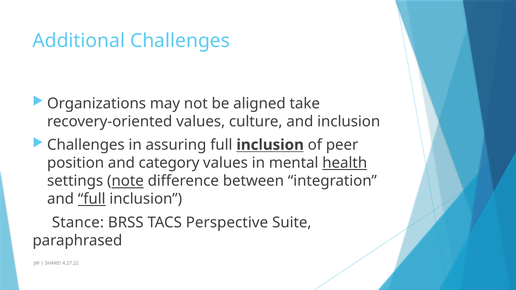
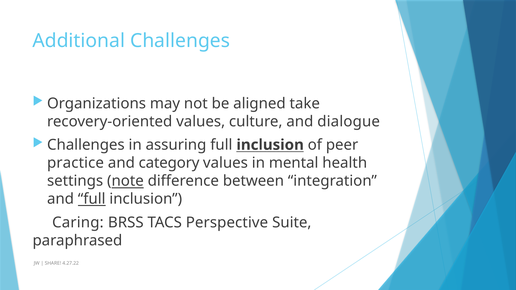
and inclusion: inclusion -> dialogue (349, 122)
position: position -> practice (75, 163)
health underline: present -> none (345, 163)
Stance: Stance -> Caring (78, 223)
